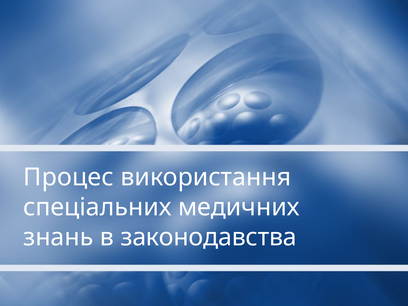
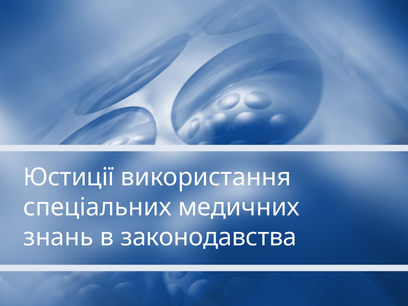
Процес: Процес -> Юстиції (69, 177)
